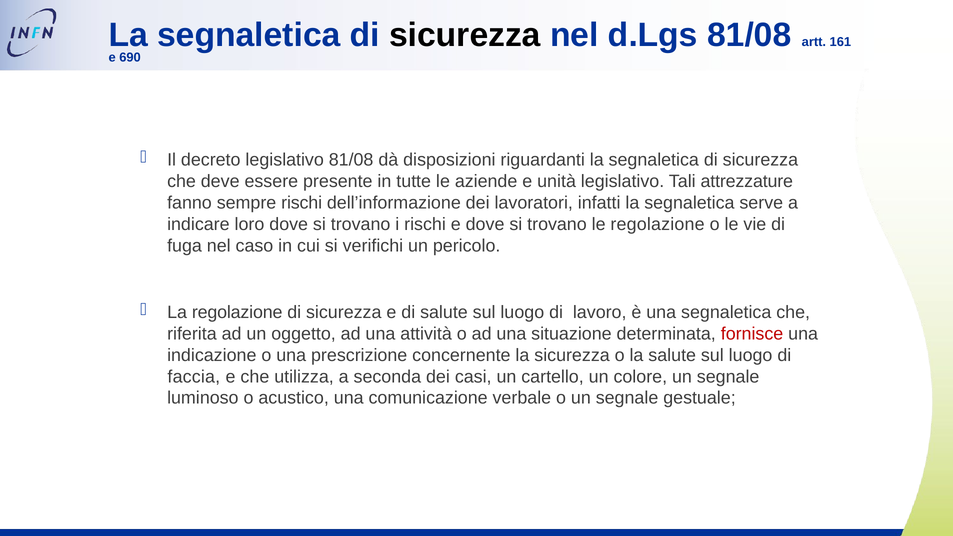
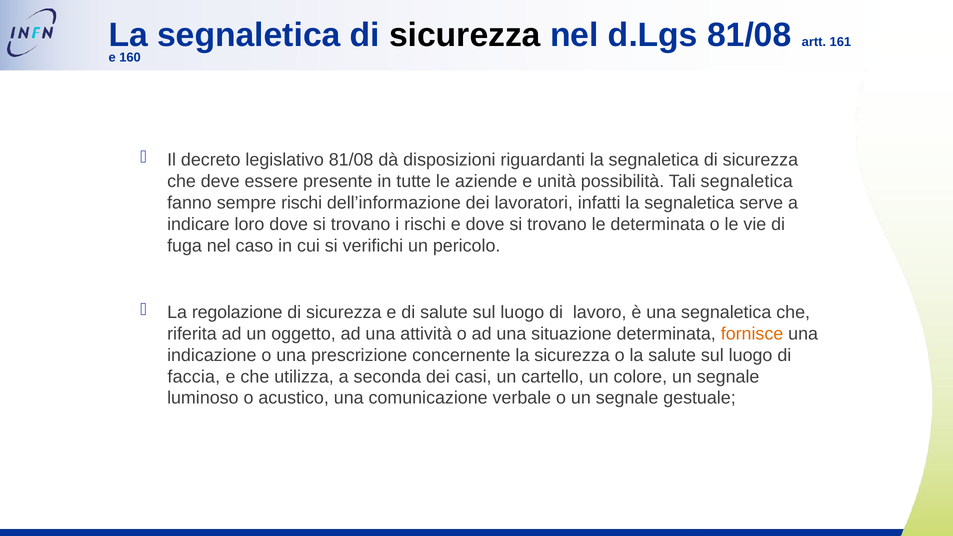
690: 690 -> 160 (130, 58)
unità legislativo: legislativo -> possibilità (623, 181)
Tali attrezzature: attrezzature -> segnaletica (747, 181)
le regolazione: regolazione -> determinata (658, 224)
fornisce colour: red -> orange (752, 334)
